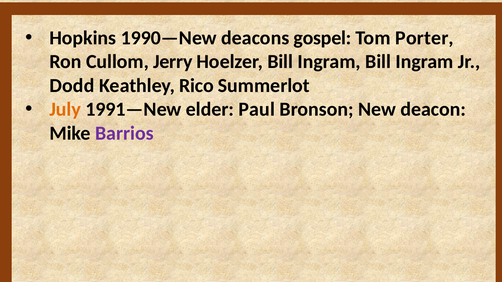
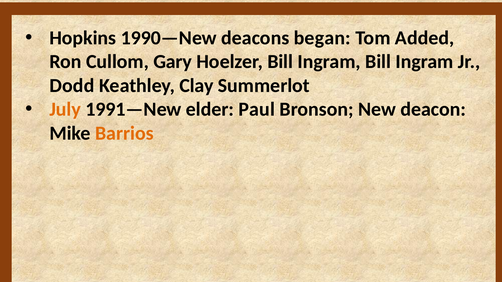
gospel: gospel -> began (322, 38)
Porter: Porter -> Added (425, 38)
Jerry: Jerry -> Gary (173, 62)
Rico: Rico -> Clay (196, 86)
Barrios colour: purple -> orange (124, 133)
